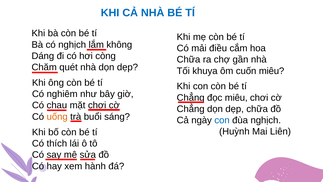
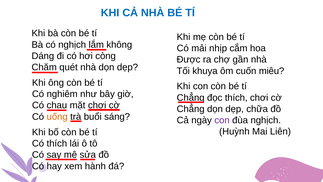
điều: điều -> nhịp (218, 48)
Chữa: Chữa -> Được (189, 60)
đọc miêu: miêu -> thích (236, 98)
con colour: blue -> purple (222, 120)
